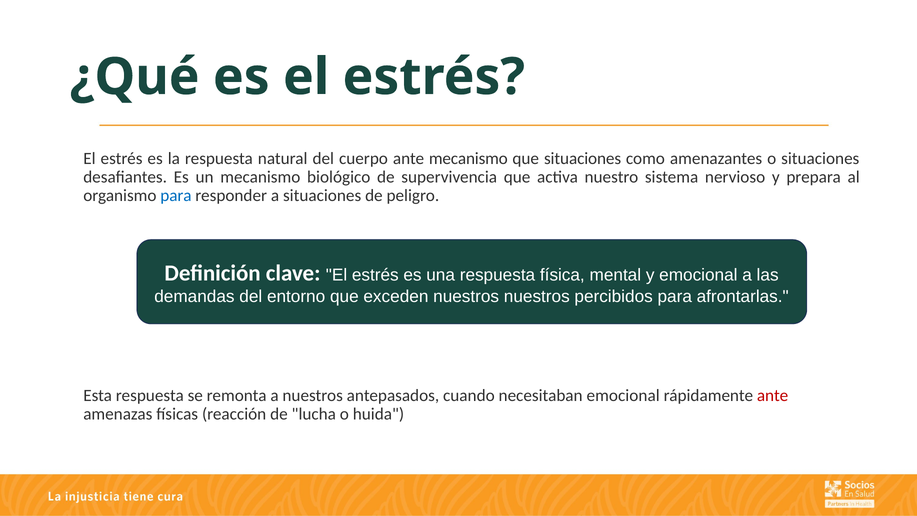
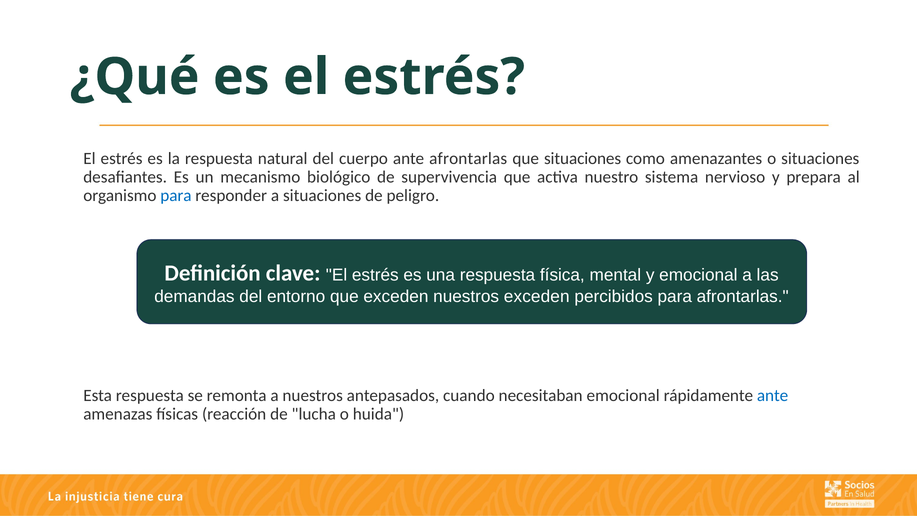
ante mecanismo: mecanismo -> afrontarlas (468, 159)
nuestros nuestros: nuestros -> exceden (537, 297)
ante colour: red -> blue (773, 395)
